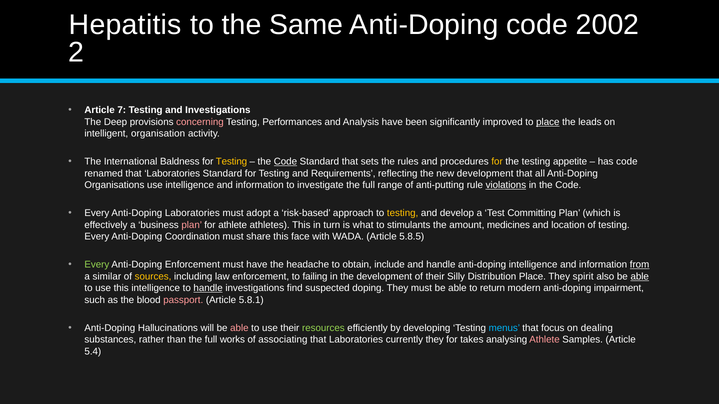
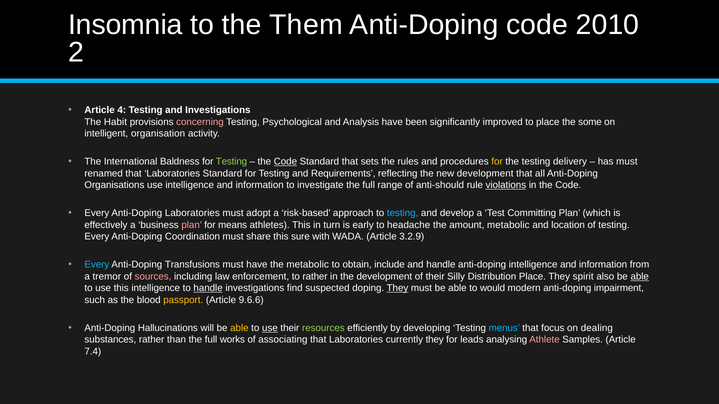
Hepatitis: Hepatitis -> Insomnia (125, 25)
Same: Same -> Them (306, 25)
2002: 2002 -> 2010 (608, 25)
7: 7 -> 4 (122, 110)
Deep: Deep -> Habit (115, 122)
Performances: Performances -> Psychological (292, 122)
place underline: present -> none (548, 122)
leads: leads -> some (590, 122)
Testing colour: yellow -> light green (231, 162)
appetite: appetite -> delivery (570, 162)
has code: code -> must (627, 162)
anti-putting: anti-putting -> anti-should (440, 185)
testing colour: yellow -> light blue (403, 213)
for athlete: athlete -> means (233, 225)
what: what -> early (363, 225)
stimulants: stimulants -> headache (409, 225)
amount medicines: medicines -> metabolic (508, 225)
face: face -> sure (300, 237)
5.8.5: 5.8.5 -> 3.2.9 (412, 237)
Every colour: light green -> light blue (97, 265)
Anti-Doping Enforcement: Enforcement -> Transfusions (192, 265)
the headache: headache -> metabolic (308, 265)
from underline: present -> none (640, 265)
similar: similar -> tremor (107, 277)
sources colour: yellow -> pink (153, 277)
to failing: failing -> rather (315, 277)
They underline: none -> present (397, 288)
return: return -> would (493, 288)
passport colour: pink -> yellow (183, 300)
5.8.1: 5.8.1 -> 9.6.6 (251, 300)
able colour: pink -> yellow (239, 328)
use underline: none -> present (270, 328)
takes: takes -> leads (472, 340)
5.4: 5.4 -> 7.4 (93, 352)
